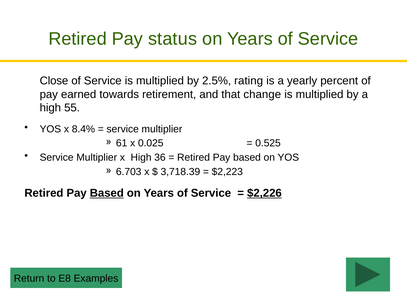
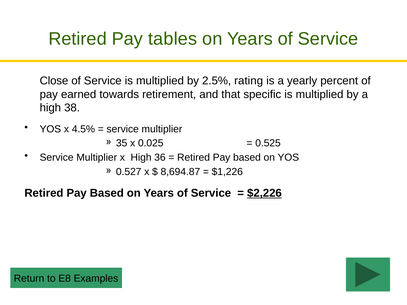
status: status -> tables (173, 39)
change: change -> specific (262, 94)
55: 55 -> 38 (72, 108)
8.4%: 8.4% -> 4.5% (83, 129)
61: 61 -> 35 (122, 143)
6.703: 6.703 -> 0.527 (129, 172)
3,718.39: 3,718.39 -> 8,694.87 (180, 172)
$2,223: $2,223 -> $1,226 (227, 172)
Based underline: present -> none (107, 193)
